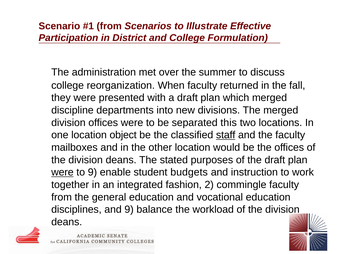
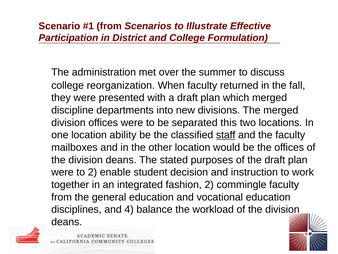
object: object -> ability (123, 135)
were underline: present -> none (62, 172)
to 9: 9 -> 2 (92, 172)
budgets: budgets -> decision (189, 172)
and 9: 9 -> 4 (129, 209)
